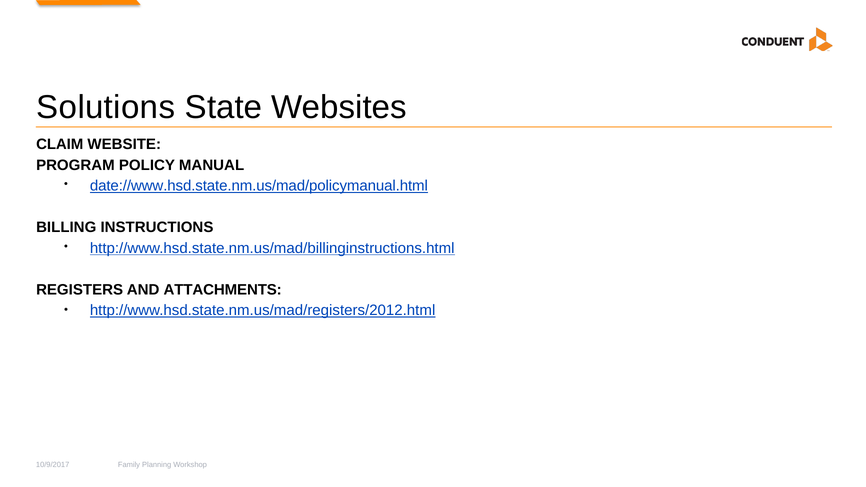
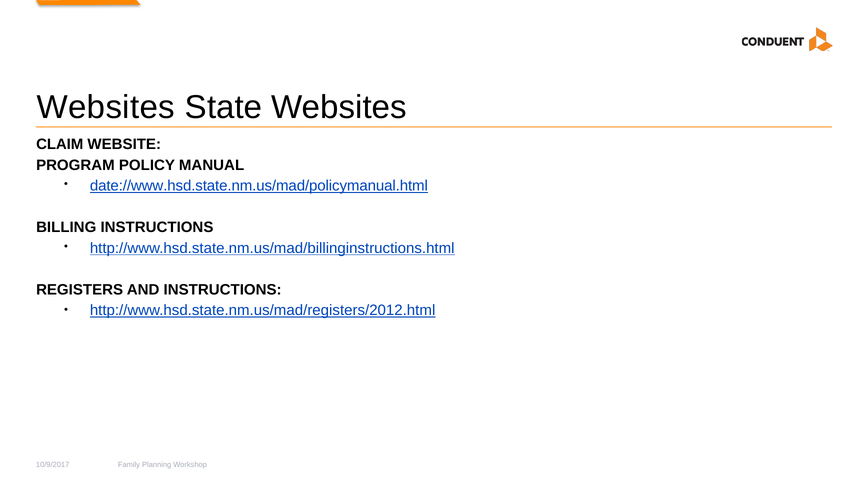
Solutions: Solutions -> Websites (106, 108)
AND ATTACHMENTS: ATTACHMENTS -> INSTRUCTIONS (223, 290)
